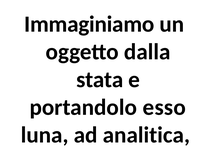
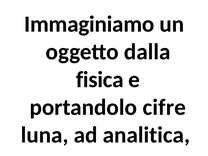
stata: stata -> fisica (100, 80)
esso: esso -> cifre (164, 107)
